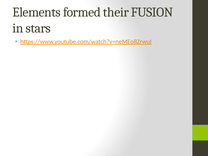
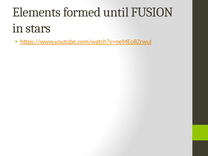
their: their -> until (116, 12)
